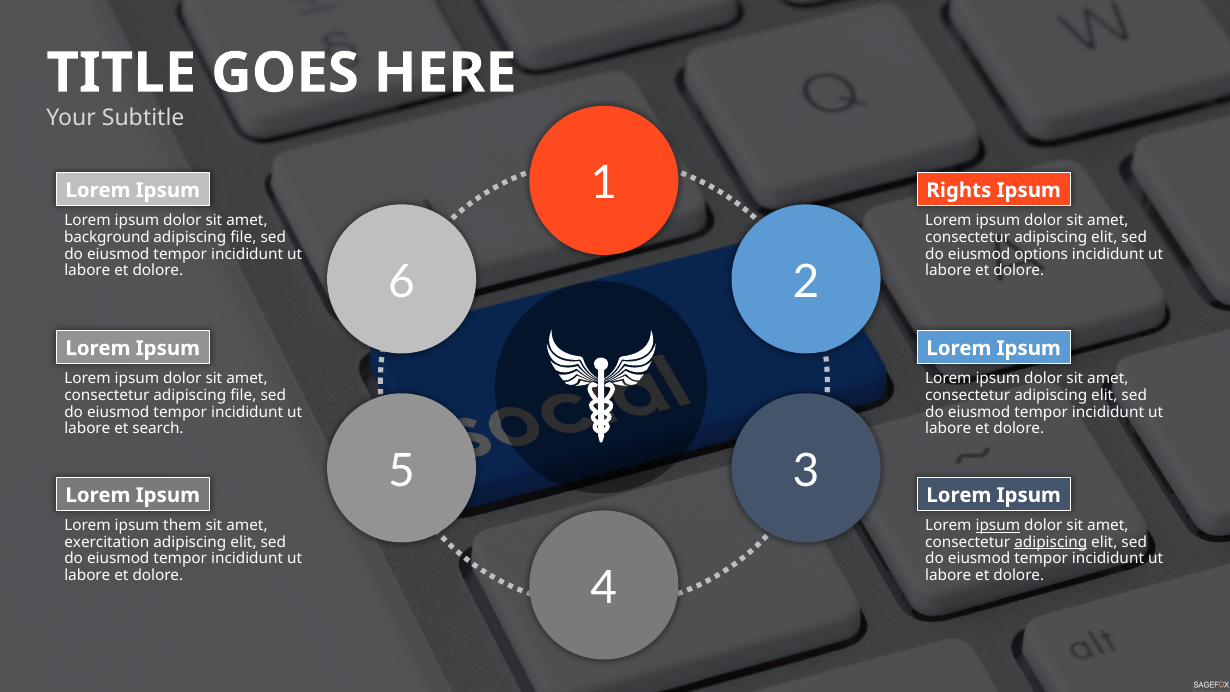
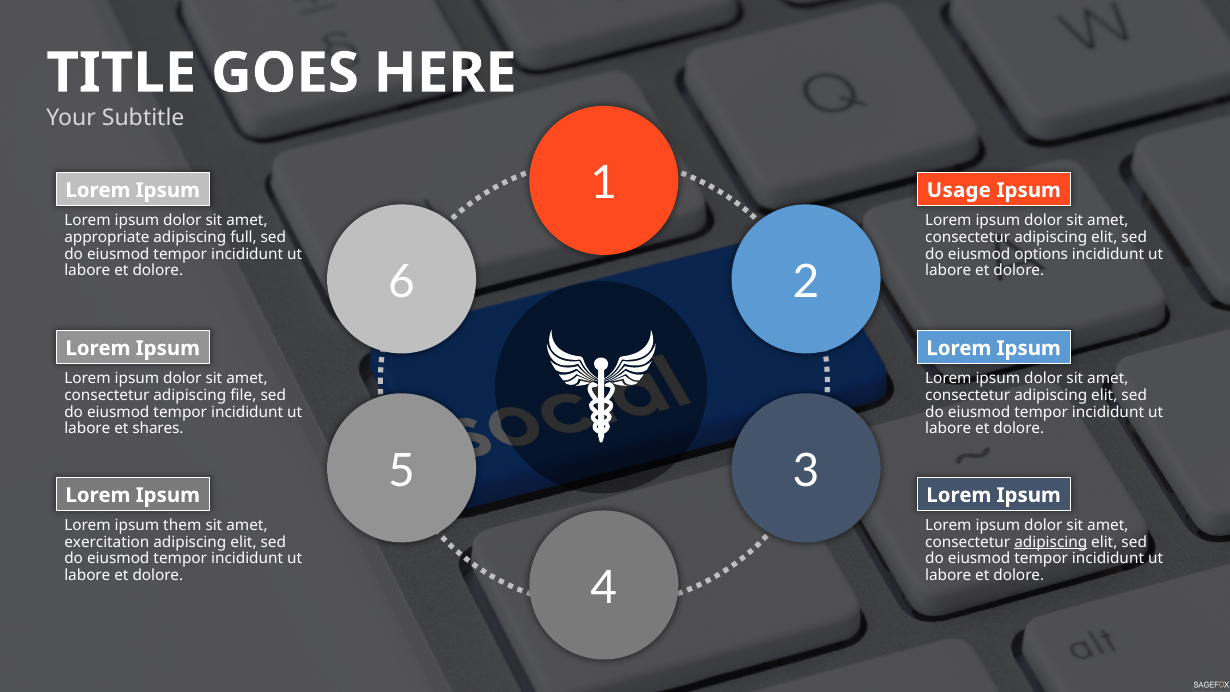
Rights: Rights -> Usage (959, 190)
background: background -> appropriate (107, 237)
file: file -> full (244, 237)
search: search -> shares (158, 429)
ipsum underline: present -> none (998, 526)
